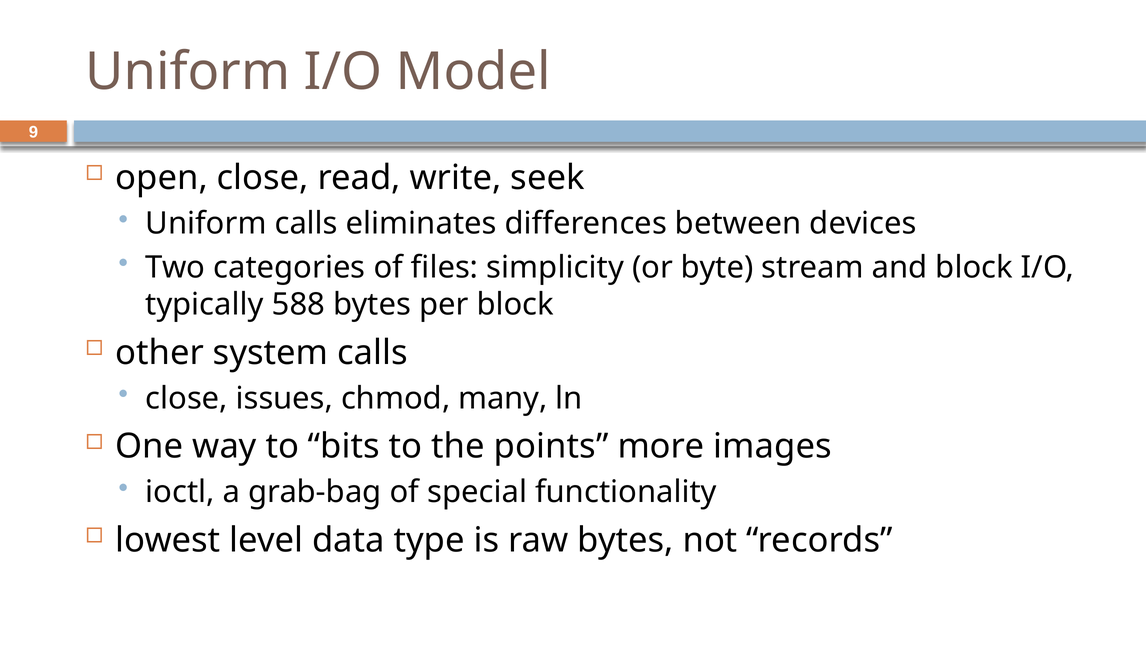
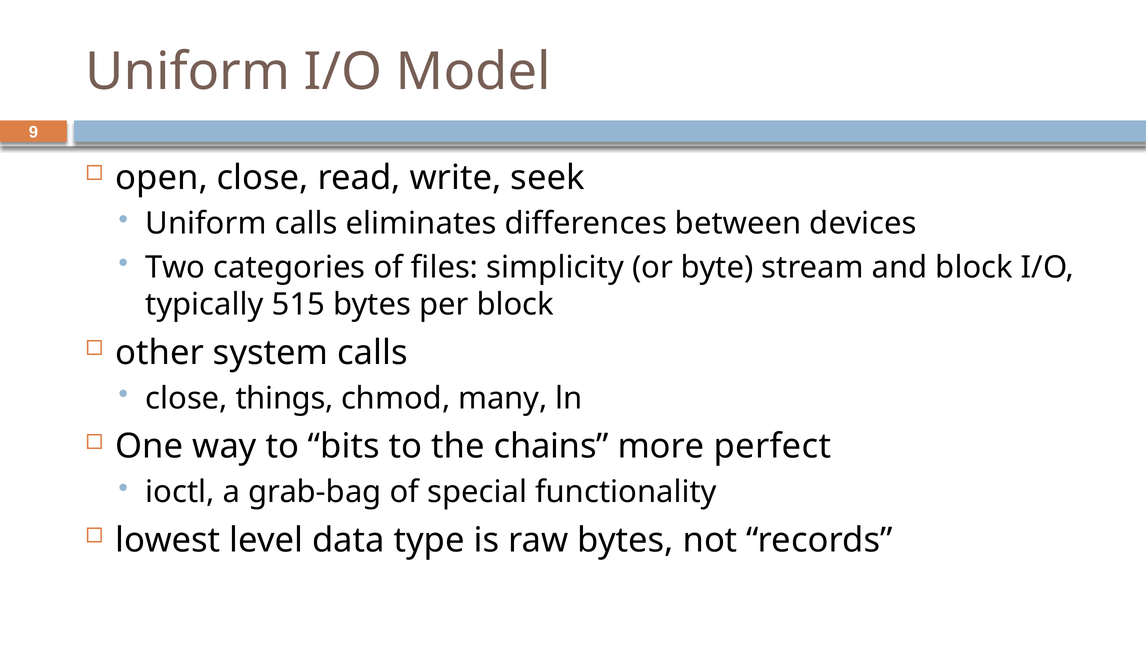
588: 588 -> 515 (298, 305)
issues: issues -> things (285, 398)
points: points -> chains (551, 446)
images: images -> perfect (772, 446)
